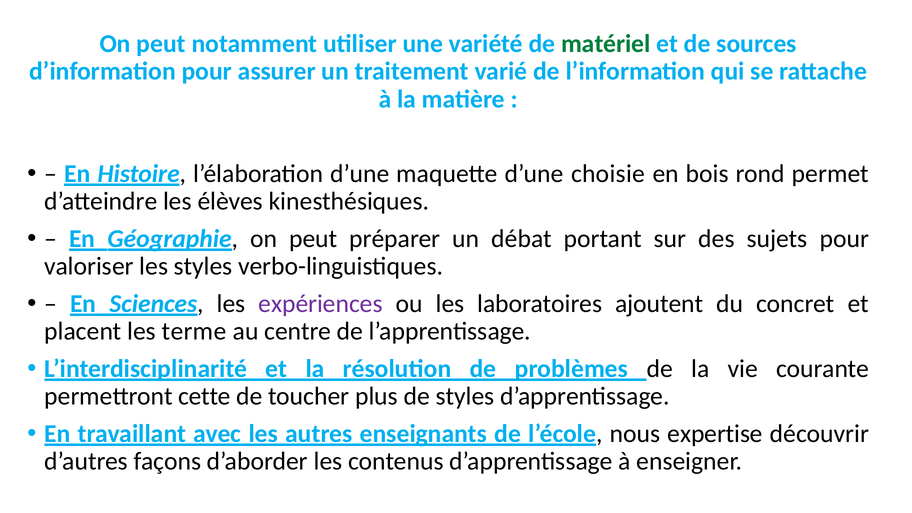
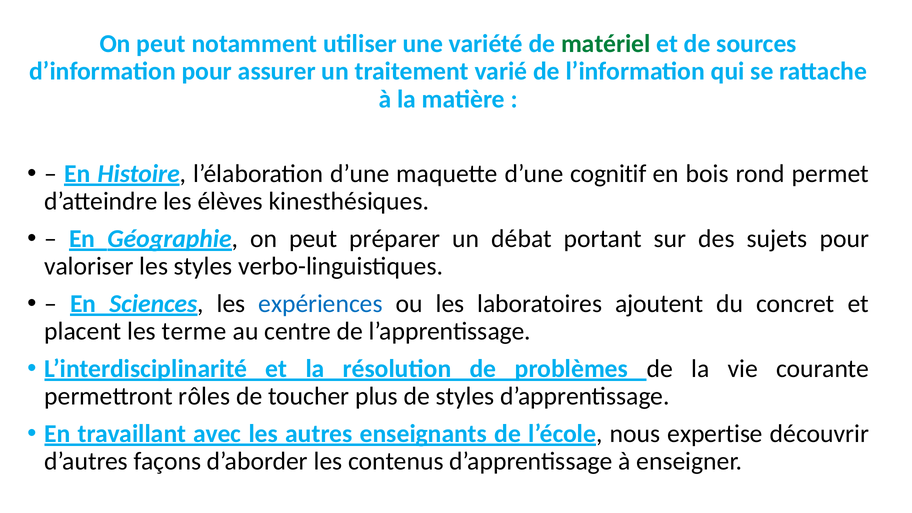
choisie: choisie -> cognitif (608, 174)
expériences colour: purple -> blue (320, 304)
cette: cette -> rôles (204, 396)
